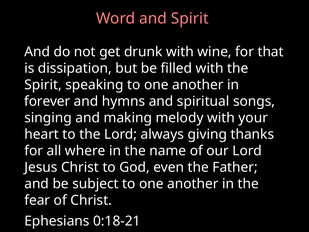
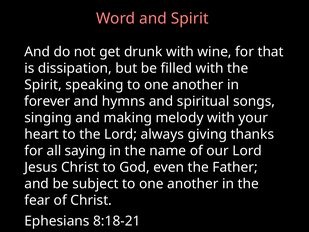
where: where -> saying (85, 151)
0:18-21: 0:18-21 -> 8:18-21 (117, 221)
